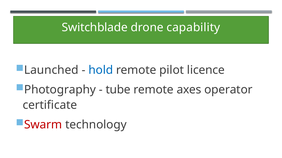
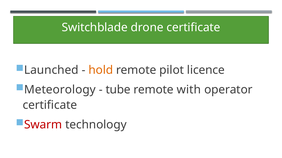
drone capability: capability -> certificate (193, 28)
hold colour: blue -> orange (101, 70)
Photography: Photography -> Meteorology (60, 90)
axes: axes -> with (189, 90)
